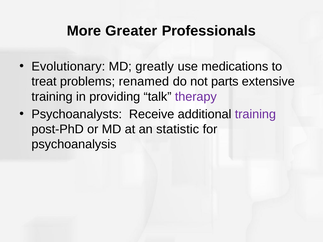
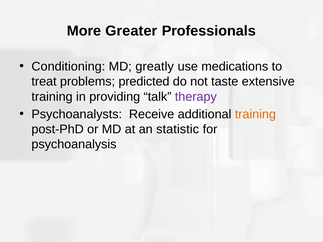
Evolutionary: Evolutionary -> Conditioning (68, 67)
renamed: renamed -> predicted (144, 82)
parts: parts -> taste (225, 82)
training colour: purple -> orange (255, 114)
